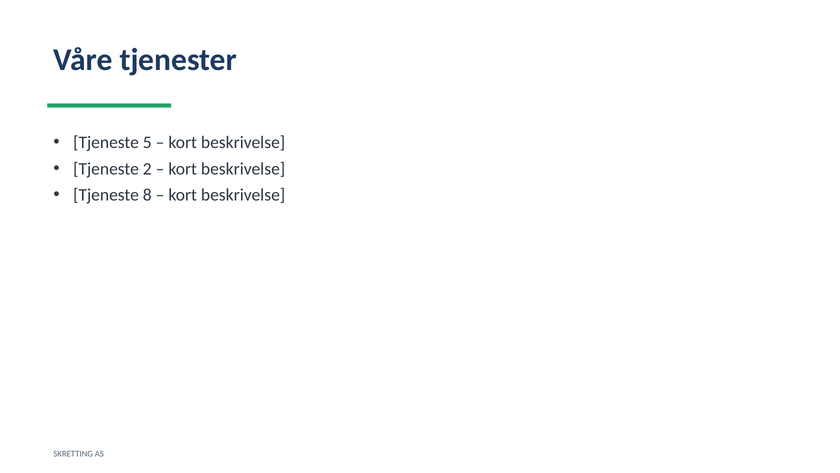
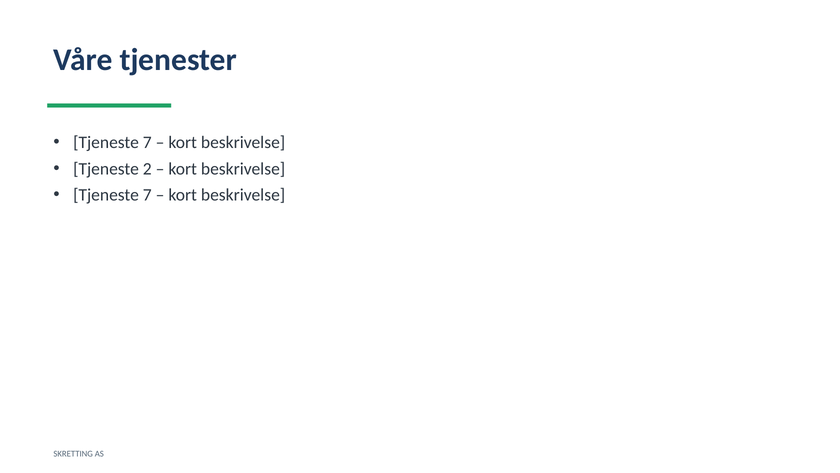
5: 5 -> 7 (147, 142)
8: 8 -> 7 (147, 195)
